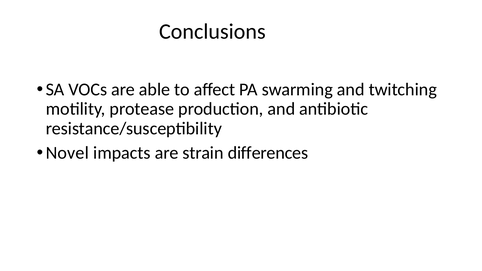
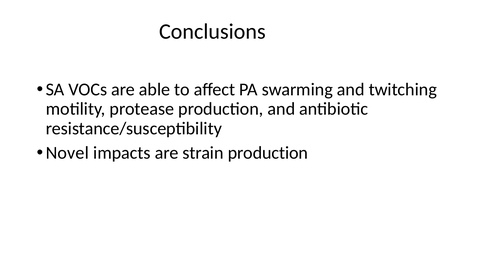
strain differences: differences -> production (268, 153)
